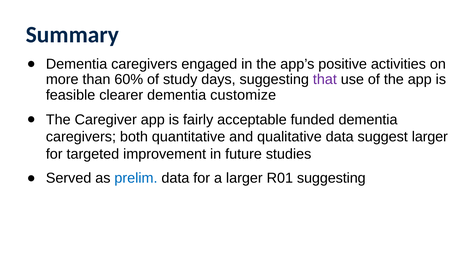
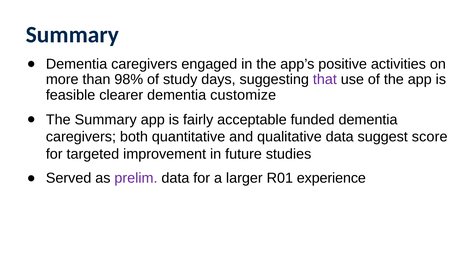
60%: 60% -> 98% (129, 79)
The Caregiver: Caregiver -> Summary (106, 120)
suggest larger: larger -> score (430, 137)
prelim colour: blue -> purple (136, 178)
R01 suggesting: suggesting -> experience (331, 178)
